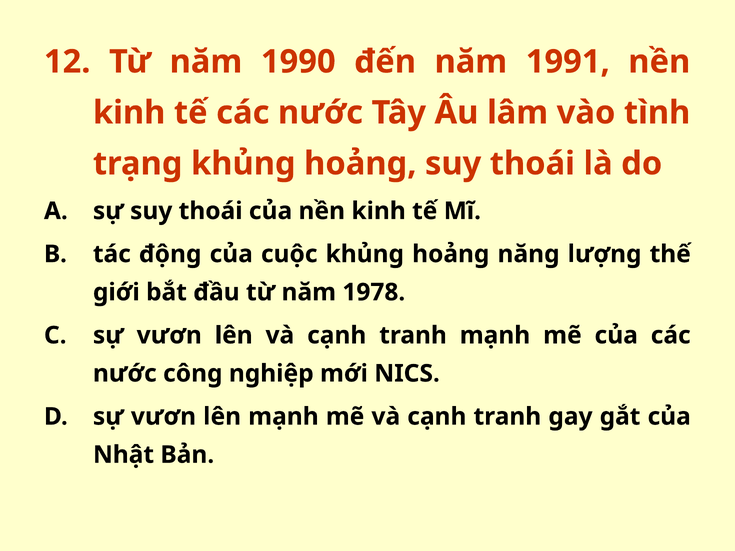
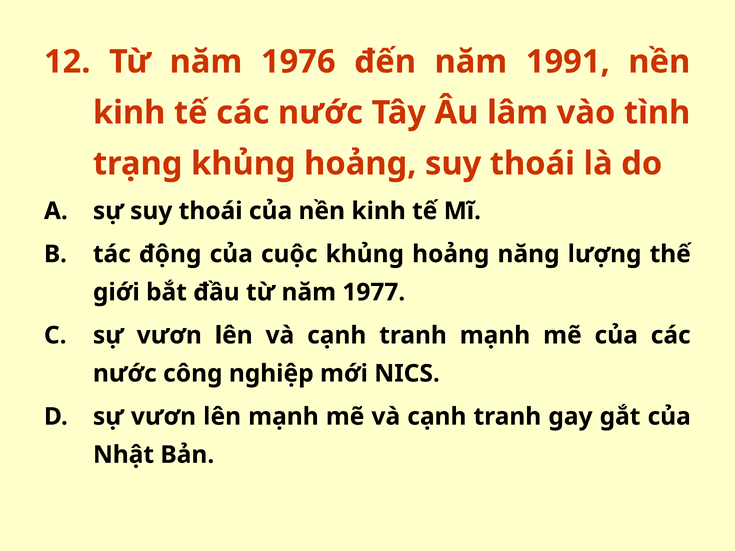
1990: 1990 -> 1976 (298, 62)
1978: 1978 -> 1977 (374, 292)
